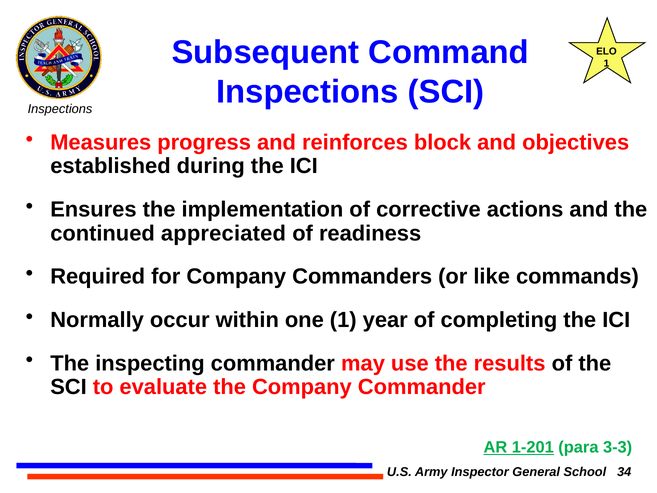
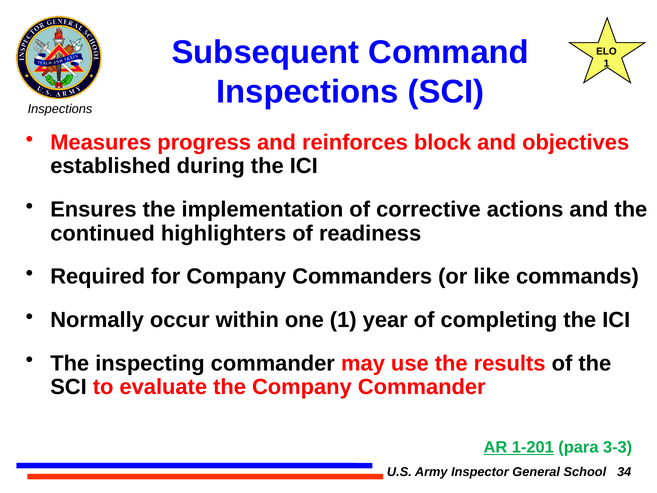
appreciated: appreciated -> highlighters (224, 233)
